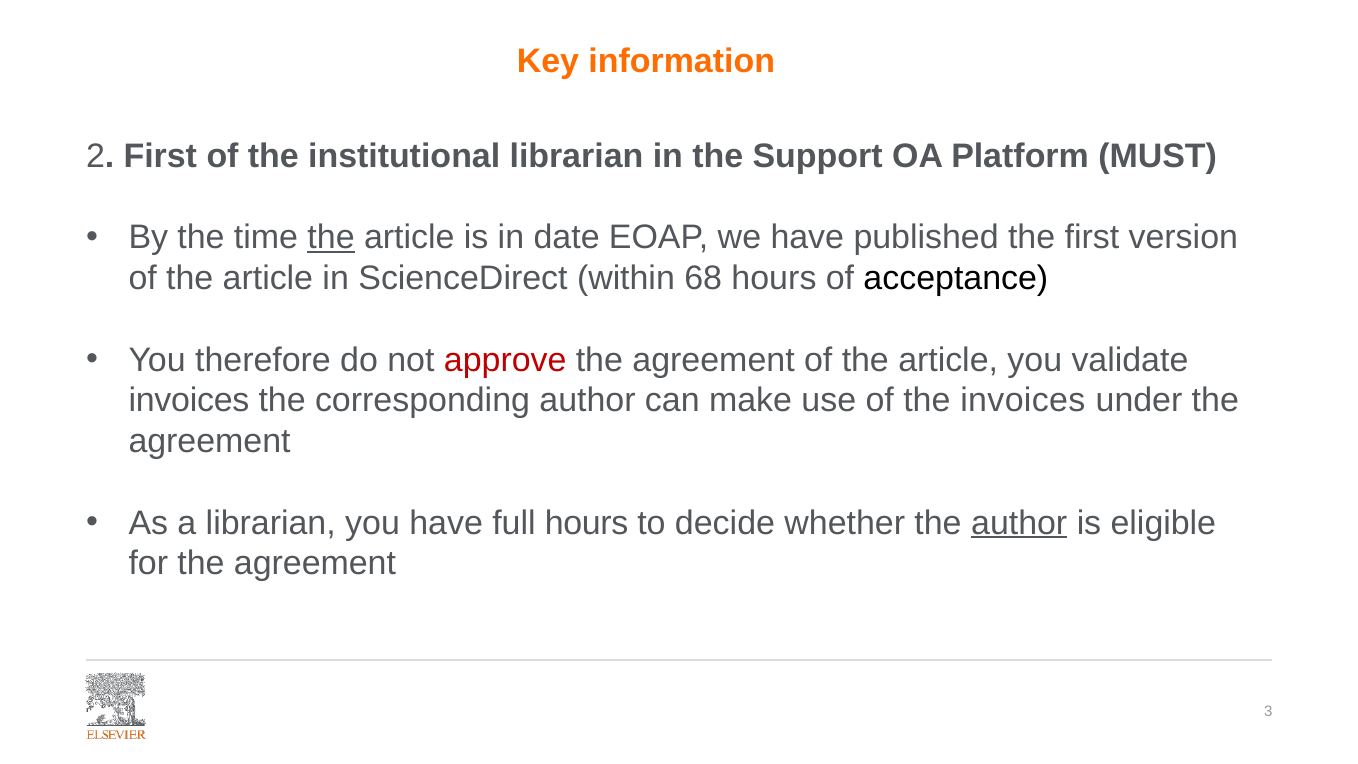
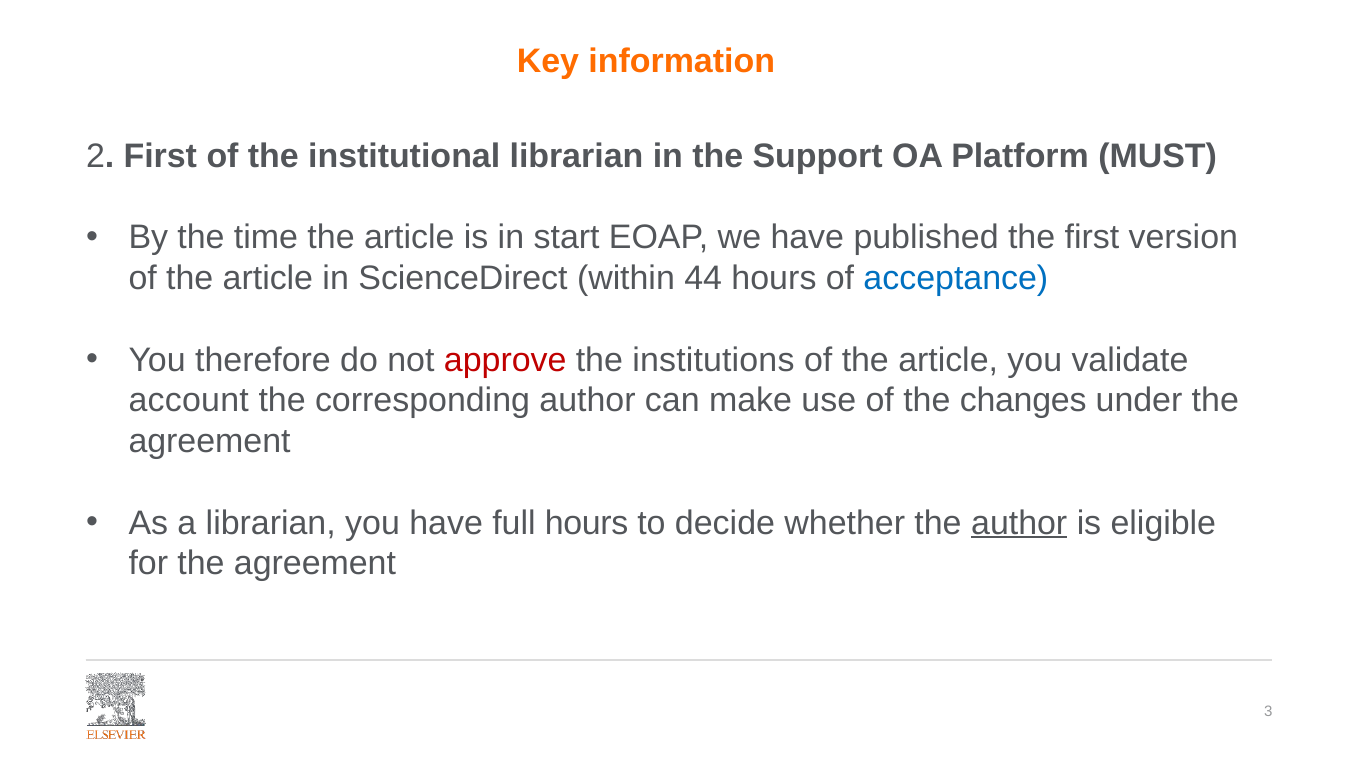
the underline: present -> none (331, 238)
date: date -> start (567, 238)
68: 68 -> 44 (703, 278)
acceptance colour: black -> blue (956, 278)
agreement: agreement -> institutions (713, 360)
invoices: invoices -> account (189, 401)
the invoices: invoices -> changes (1023, 401)
